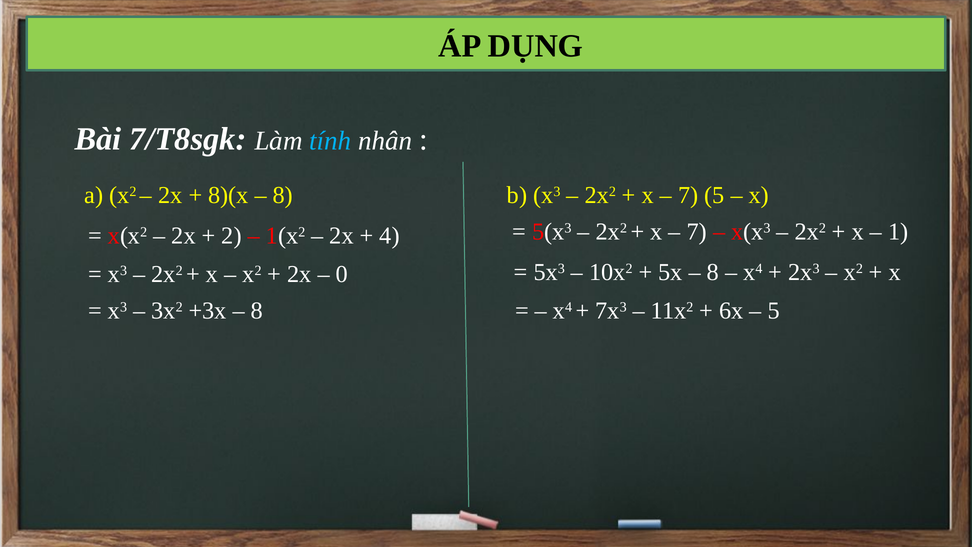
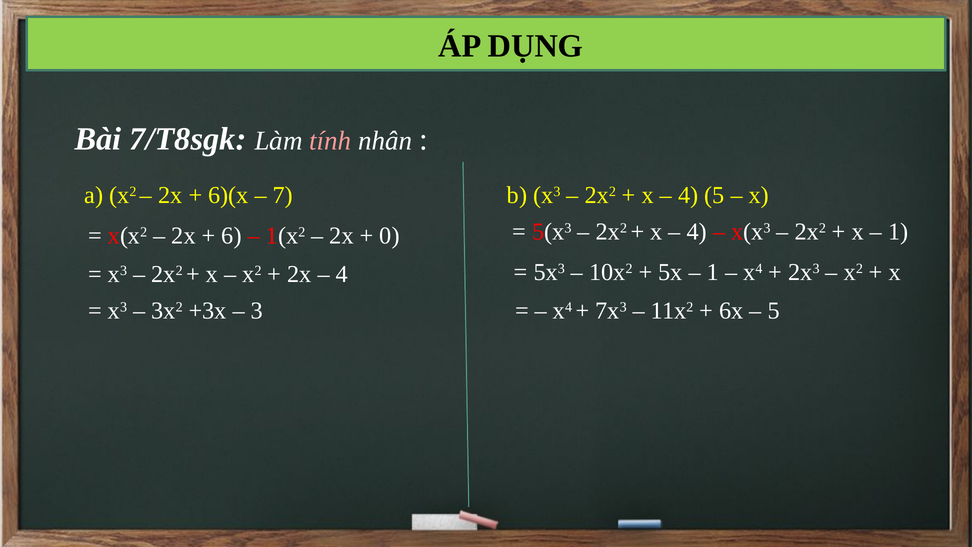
tính colour: light blue -> pink (330, 141)
8)(x: 8)(x -> 6)(x (228, 195)
8: 8 -> 7 (283, 195)
7: 7 -> 4 (688, 195)
7: 7 -> 4 (697, 232)
2: 2 -> 6 (231, 236)
4: 4 -> 0 (390, 236)
8: 8 -> 1 (713, 272)
0: 0 -> 4 (342, 274)
8: 8 -> 3 (257, 311)
